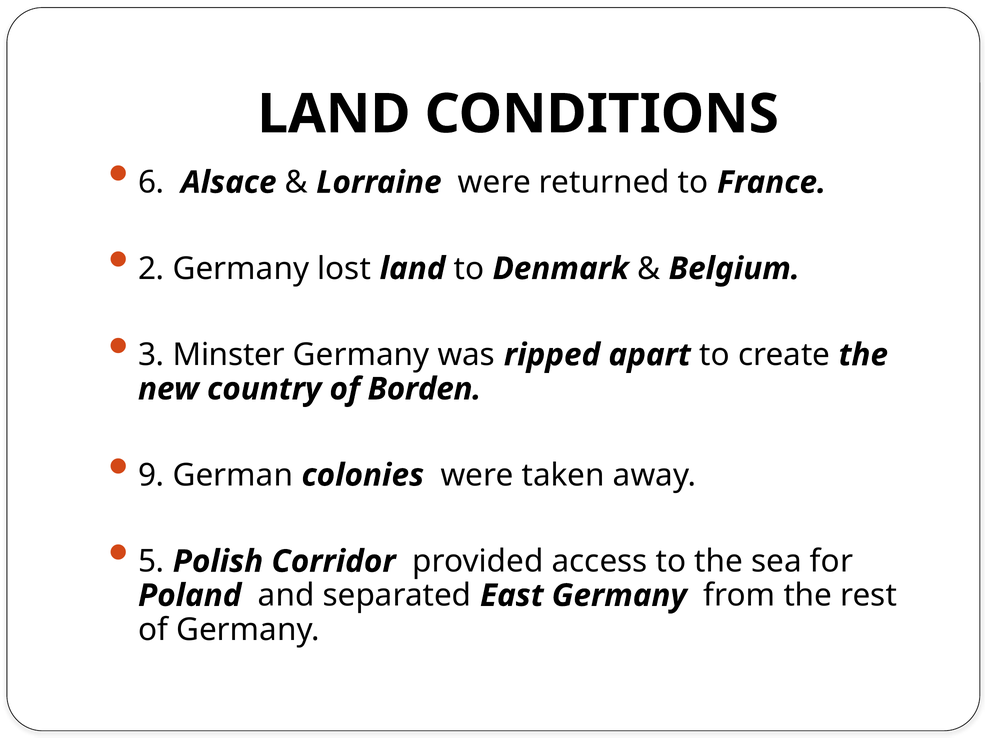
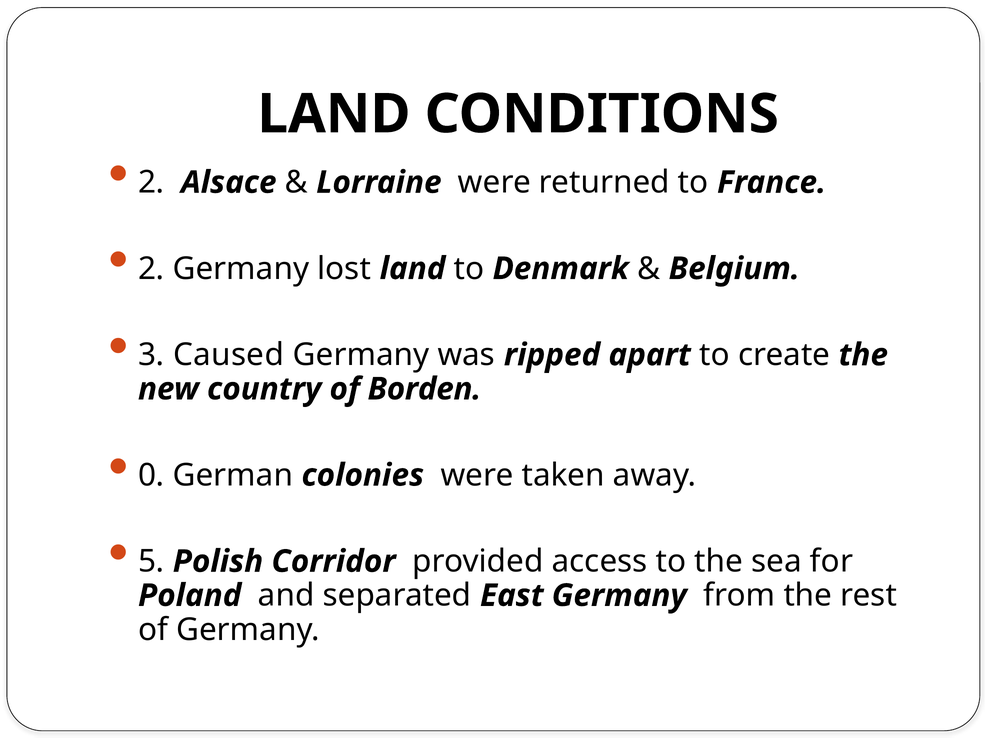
6: 6 -> 2 (151, 182)
Minster: Minster -> Caused (228, 355)
9: 9 -> 0 (151, 475)
